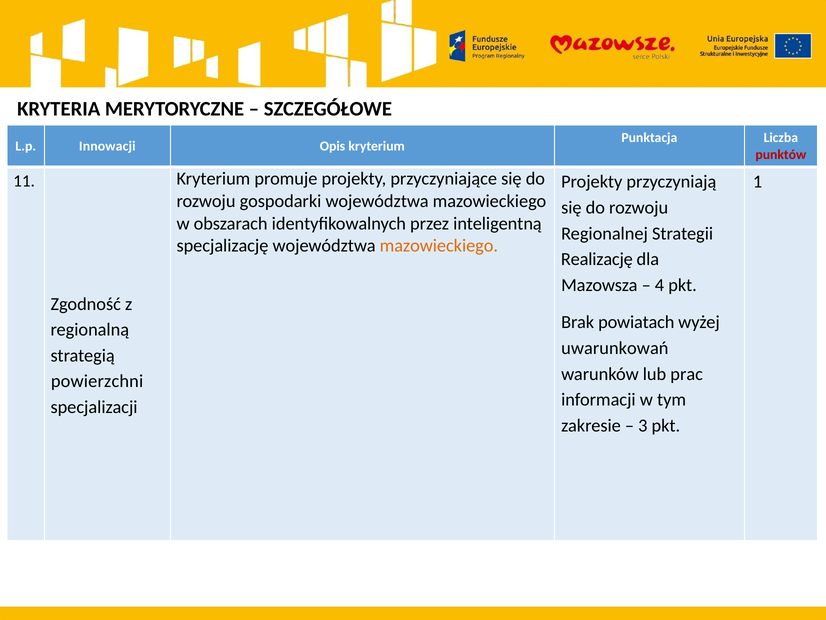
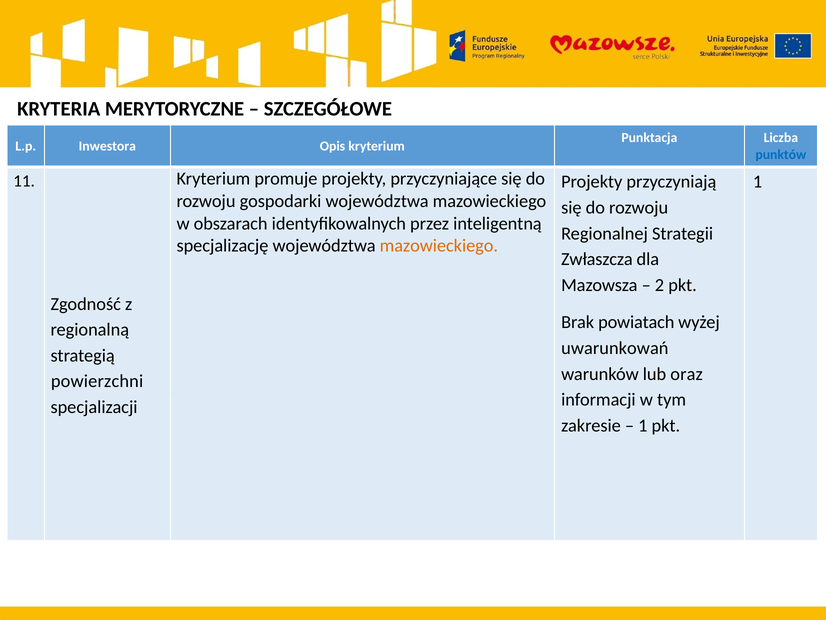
Innowacji: Innowacji -> Inwestora (107, 146)
punktów colour: red -> blue (781, 155)
Realizację: Realizację -> Zwłaszcza (597, 259)
4: 4 -> 2 (659, 285)
prac: prac -> oraz (687, 374)
3: 3 -> 1 (643, 425)
